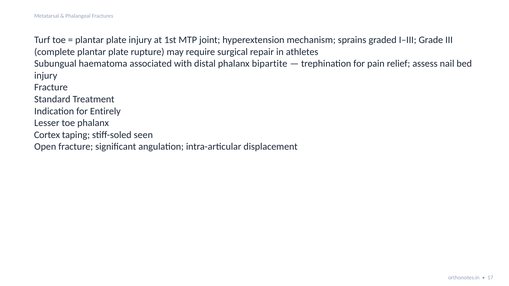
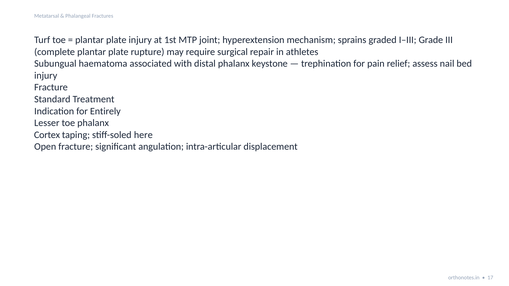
bipartite: bipartite -> keystone (270, 64)
seen: seen -> here (143, 135)
